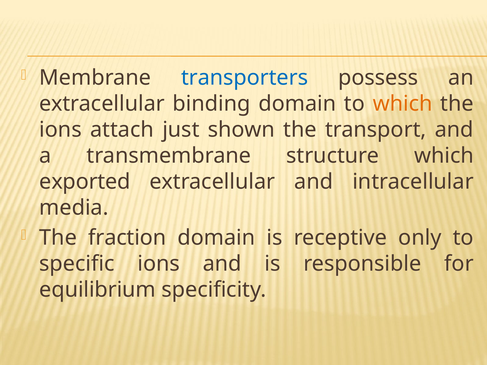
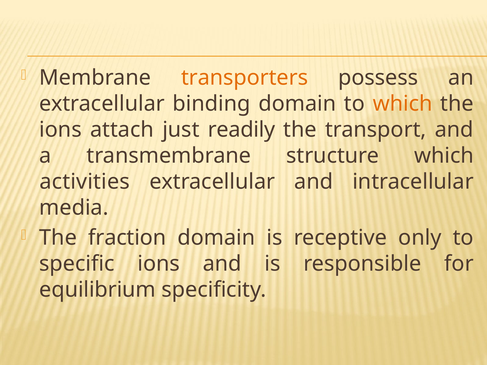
transporters colour: blue -> orange (245, 78)
shown: shown -> readily (242, 130)
exported: exported -> activities (85, 182)
